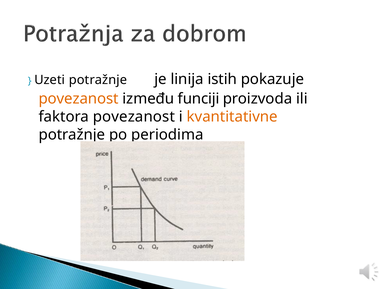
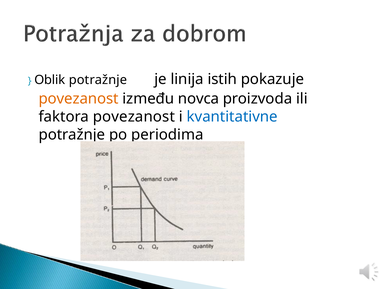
Uzeti: Uzeti -> Oblik (50, 80)
funciji: funciji -> novca (199, 99)
kvantitativne colour: orange -> blue (232, 117)
